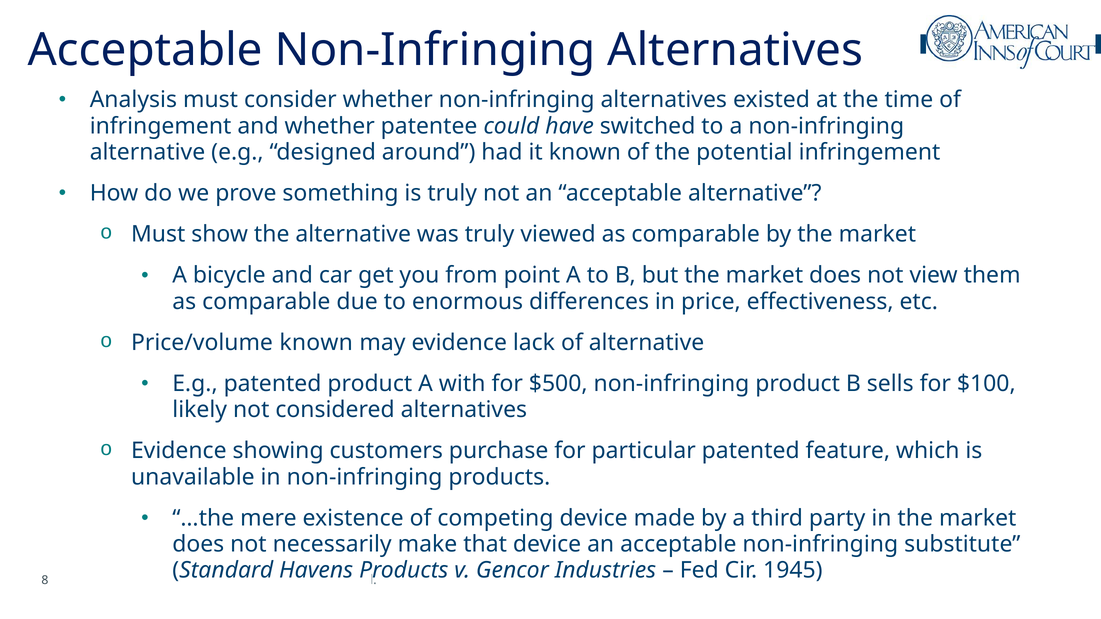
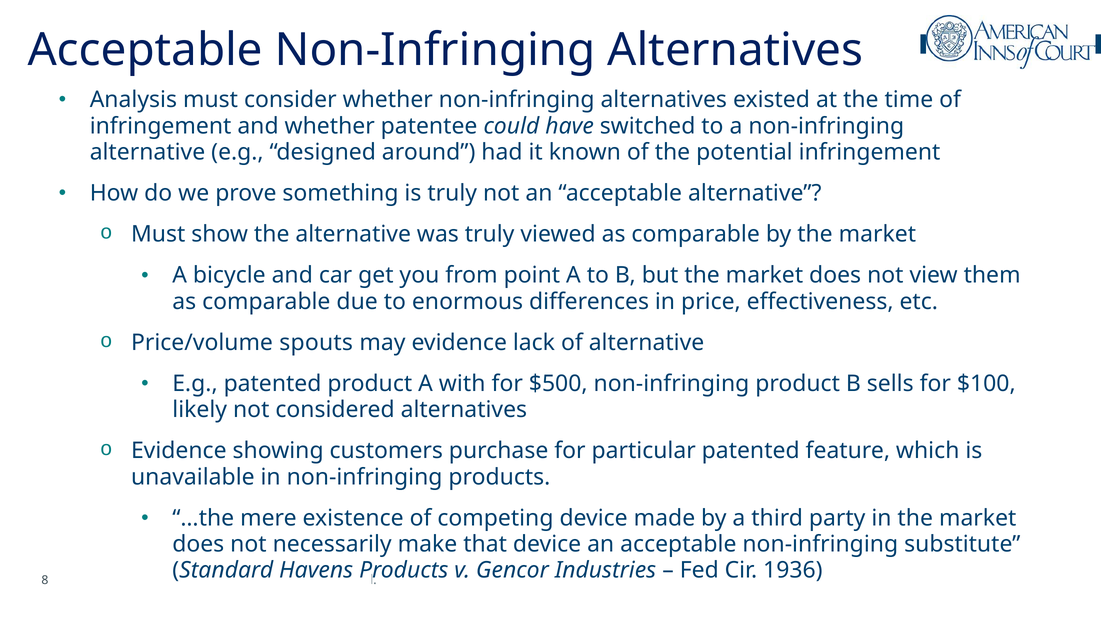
Price/volume known: known -> spouts (316, 343)
1945: 1945 -> 1936 (793, 571)
